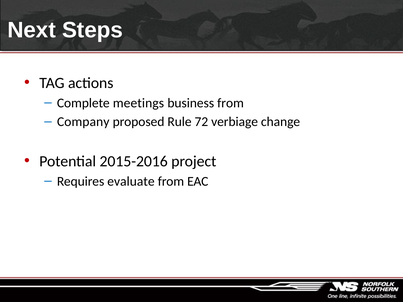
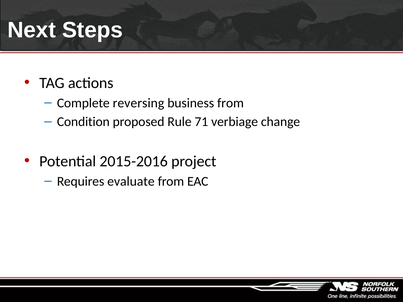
meetings: meetings -> reversing (138, 103)
Company: Company -> Condition (83, 122)
72: 72 -> 71 (201, 122)
